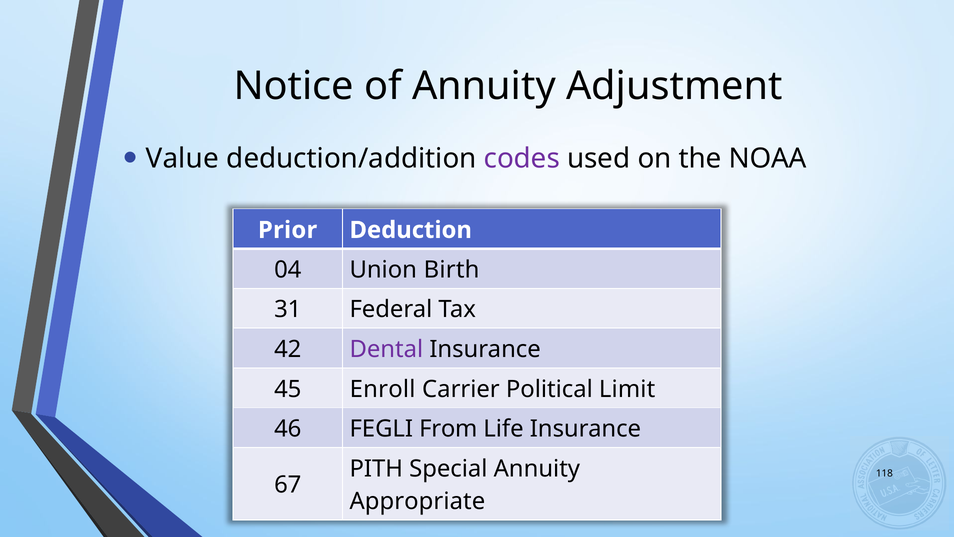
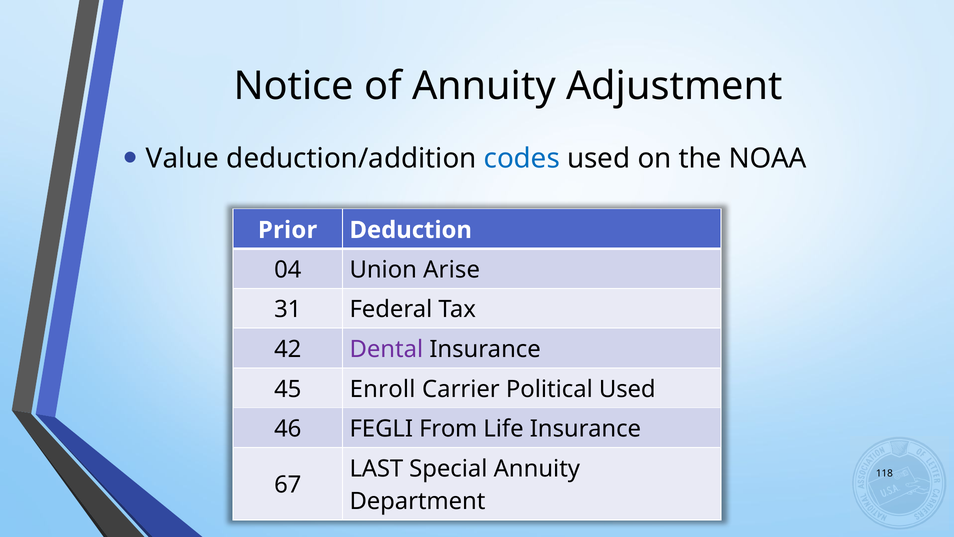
codes colour: purple -> blue (522, 159)
Birth: Birth -> Arise (452, 270)
Political Limit: Limit -> Used (627, 389)
PITH: PITH -> LAST (376, 468)
Appropriate: Appropriate -> Department (417, 501)
